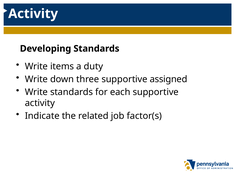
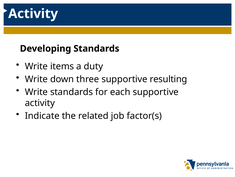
assigned: assigned -> resulting (169, 79)
